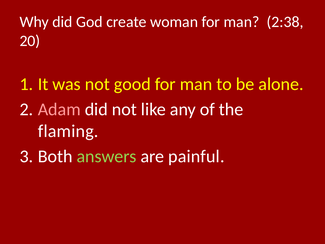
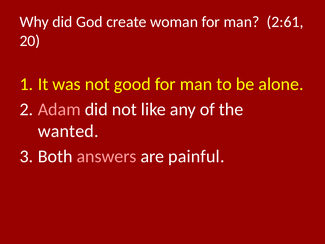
2:38: 2:38 -> 2:61 (285, 22)
flaming: flaming -> wanted (68, 131)
answers colour: light green -> pink (107, 156)
